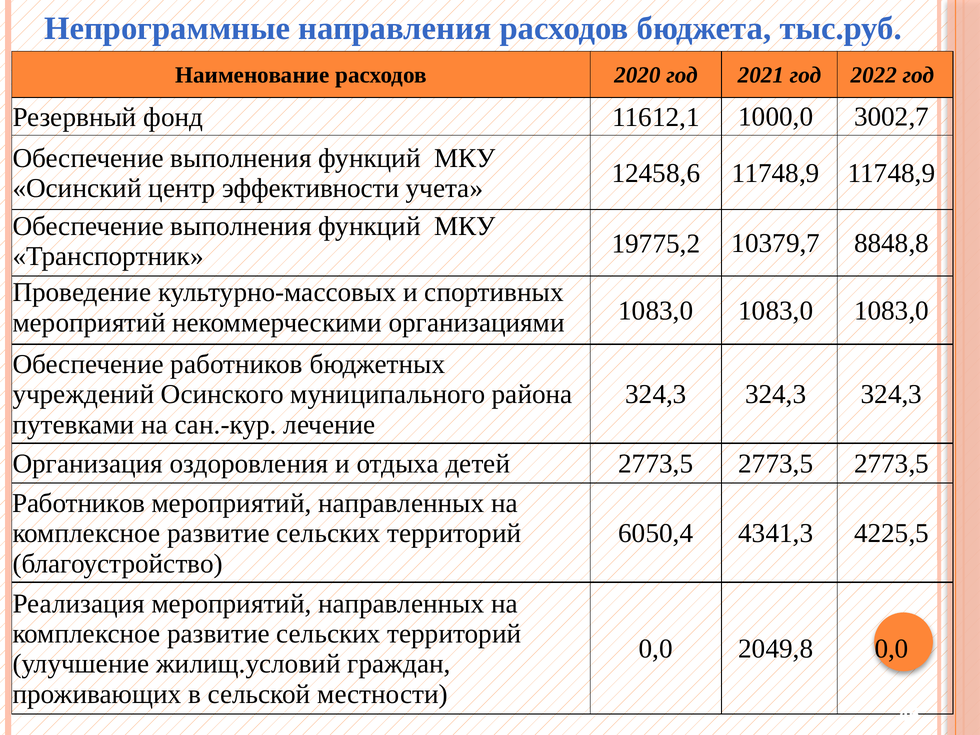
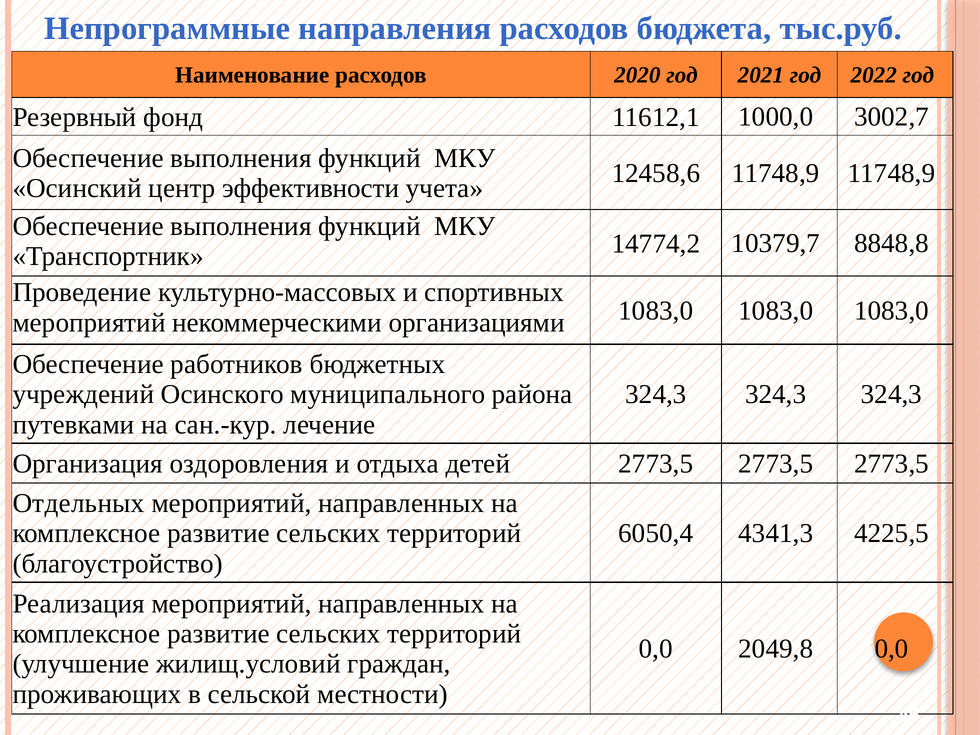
19775,2: 19775,2 -> 14774,2 (656, 244)
Работников: Работников -> Отдельных (79, 503)
